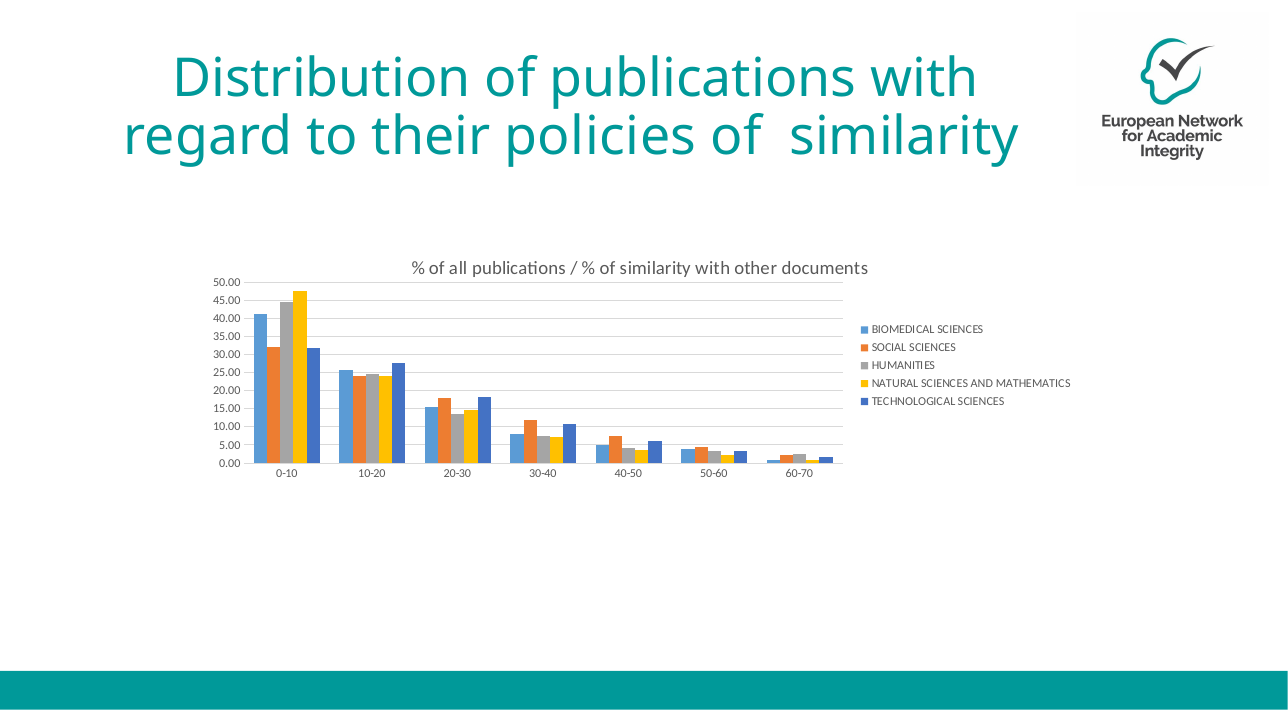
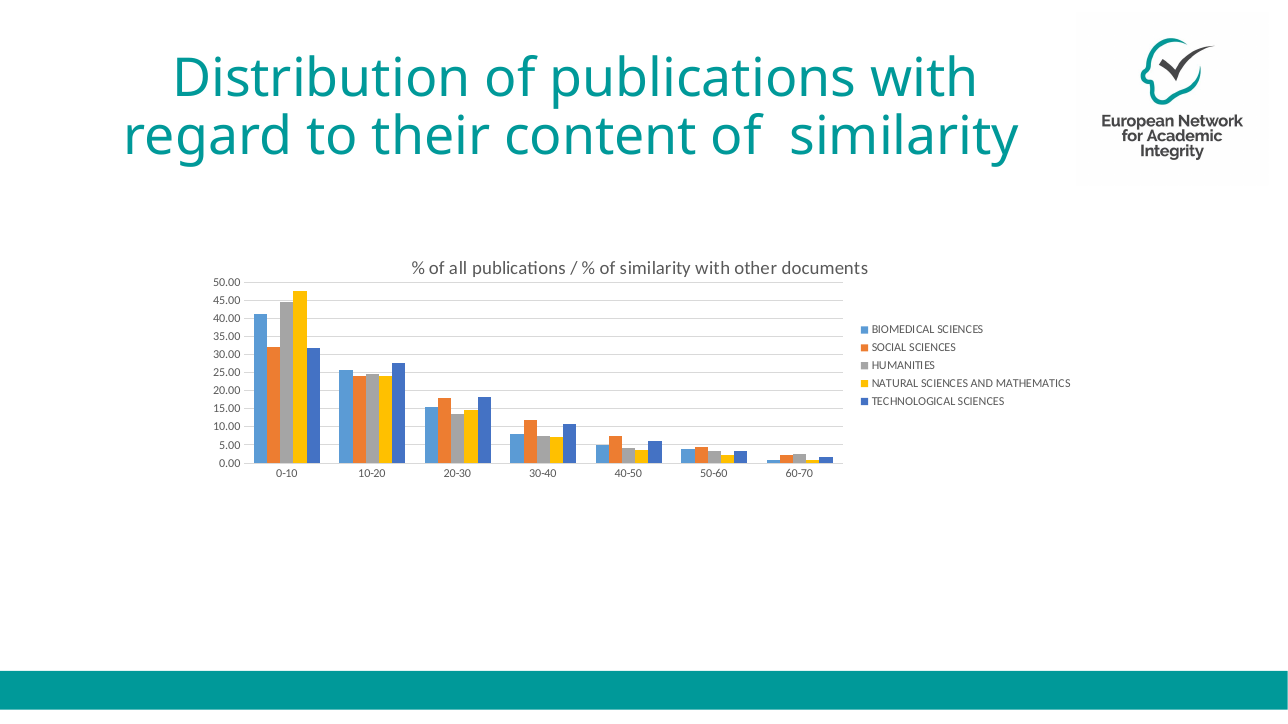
policies: policies -> content (601, 137)
